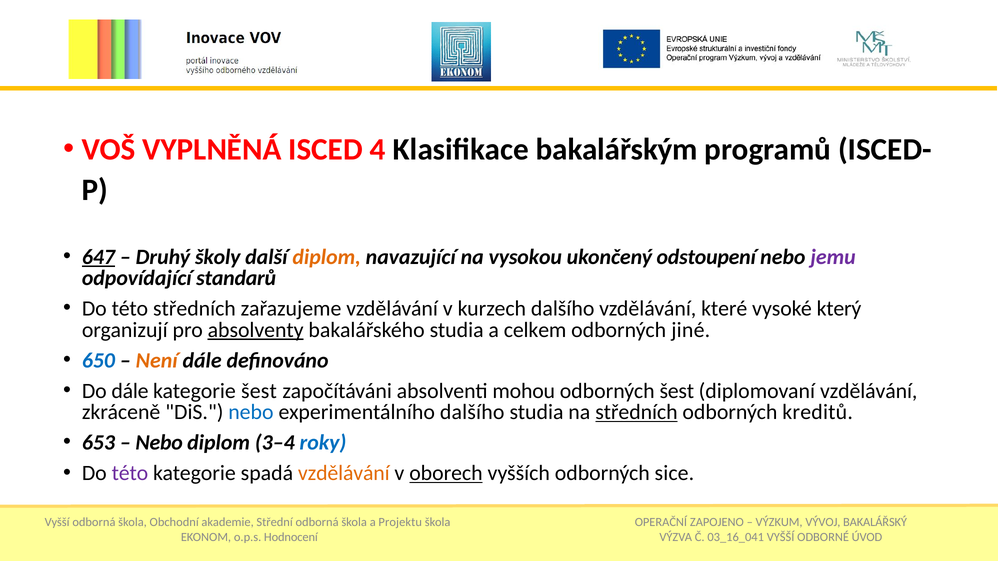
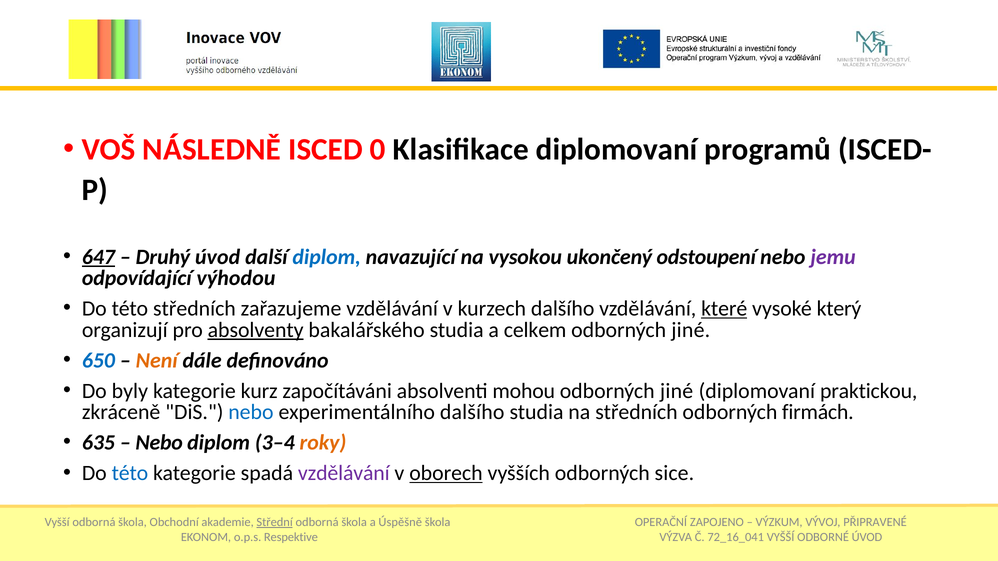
VYPLNĚNÁ: VYPLNĚNÁ -> NÁSLEDNĚ (212, 150)
4: 4 -> 0 (378, 150)
Klasifikace bakalářským: bakalářským -> diplomovaní (617, 150)
Druhý školy: školy -> úvod (218, 257)
diplom colour: orange -> blue (327, 257)
standarů: standarů -> výhodou (236, 278)
které underline: none -> present (724, 309)
Do dále: dále -> byly (130, 391)
kategorie šest: šest -> kurz (259, 391)
šest: šest -> jiné (677, 391)
diplomovaní vzdělávání: vzdělávání -> praktickou (869, 391)
středních underline: present -> none (636, 412)
kreditů: kreditů -> firmách (818, 412)
653: 653 -> 635 (98, 443)
roky colour: blue -> orange (323, 443)
této colour: purple -> blue (130, 473)
vzdělávání colour: orange -> purple (344, 473)
Střední underline: none -> present (275, 523)
Projektu: Projektu -> Úspěšně (400, 523)
BAKALÁŘSKÝ: BAKALÁŘSKÝ -> PŘIPRAVENÉ (875, 522)
Hodnocení: Hodnocení -> Respektive (291, 538)
03_16_041: 03_16_041 -> 72_16_041 (736, 537)
